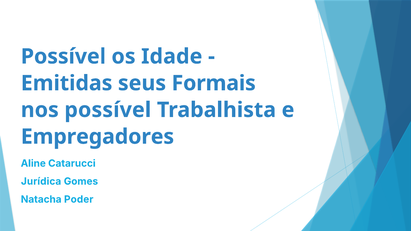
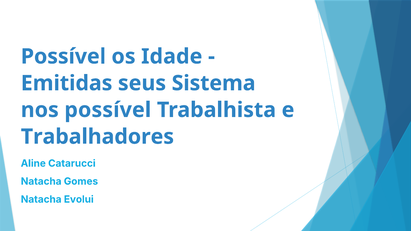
Formais: Formais -> Sistema (214, 83)
Empregadores: Empregadores -> Trabalhadores (97, 137)
Jurídica: Jurídica -> Natacha (41, 182)
Poder: Poder -> Evolui (79, 199)
